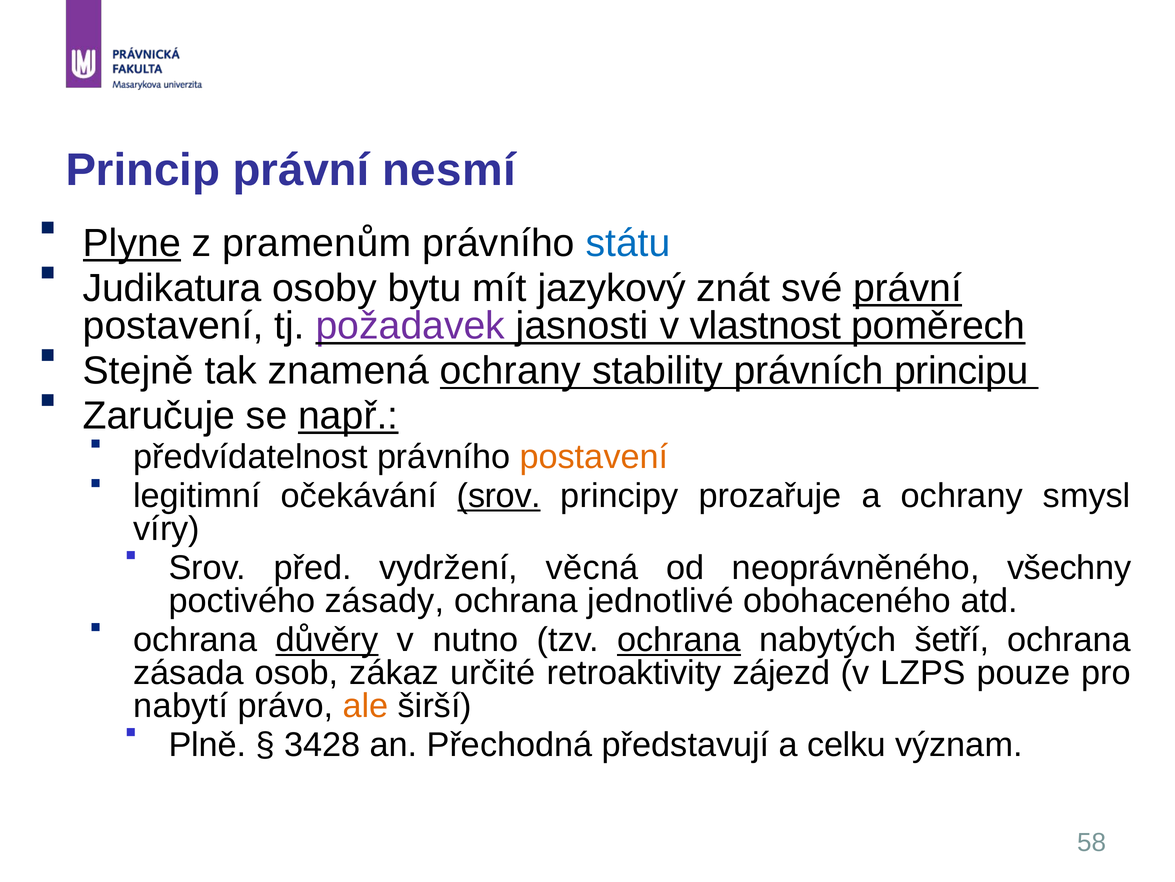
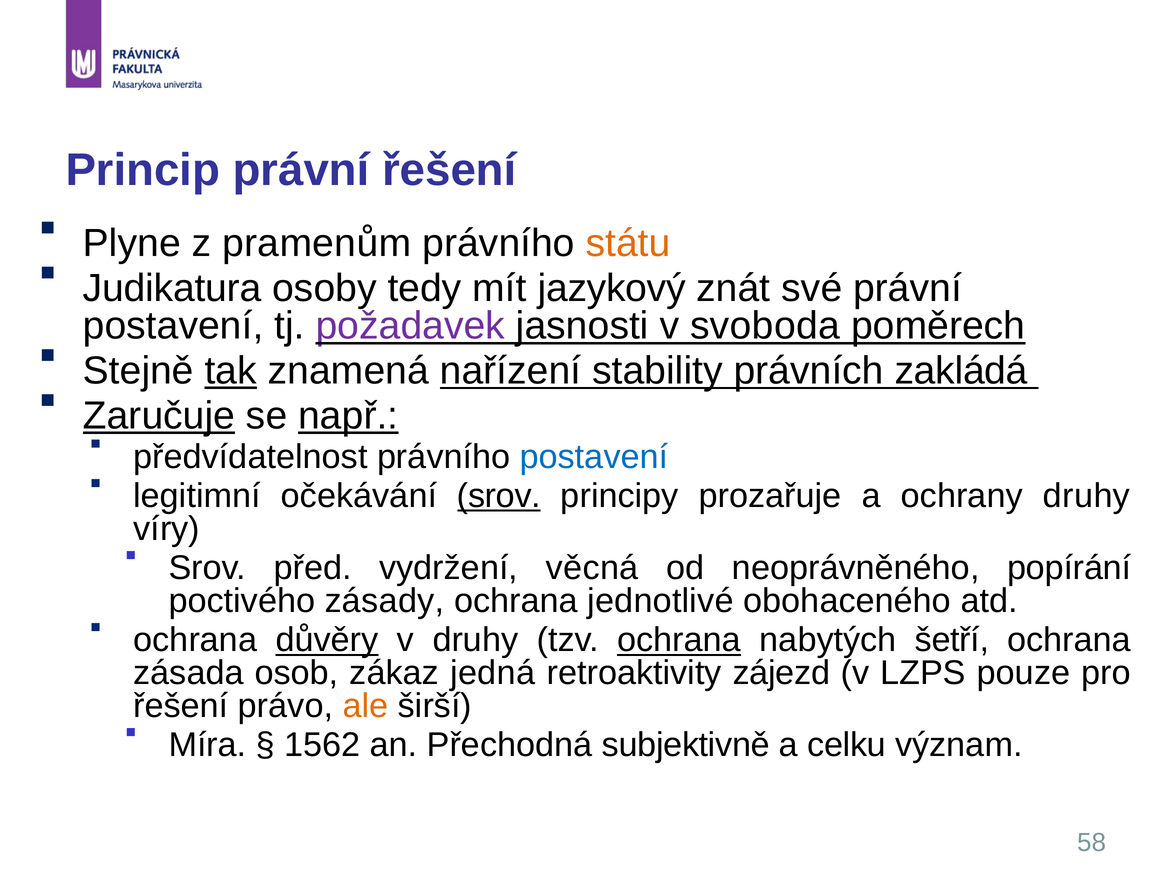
právní nesmí: nesmí -> řešení (449, 170)
Plyne underline: present -> none (132, 243)
státu colour: blue -> orange (628, 243)
bytu: bytu -> tedy (424, 288)
právní underline: present -> none (907, 288)
vlastnost: vlastnost -> svoboda (765, 326)
tak underline: none -> present (231, 371)
znamená ochrany: ochrany -> nařízení (511, 371)
principu: principu -> zakládá (961, 371)
Zaručuje underline: none -> present (159, 416)
postavení colour: orange -> blue (594, 456)
ochrany smysl: smysl -> druhy (1087, 495)
všechny: všechny -> popírání (1069, 567)
v nutno: nutno -> druhy (475, 640)
určité: určité -> jedná (493, 672)
nabytí: nabytí -> řešení (181, 705)
Plně: Plně -> Míra (207, 744)
3428: 3428 -> 1562 (322, 744)
představují: představují -> subjektivně (686, 744)
